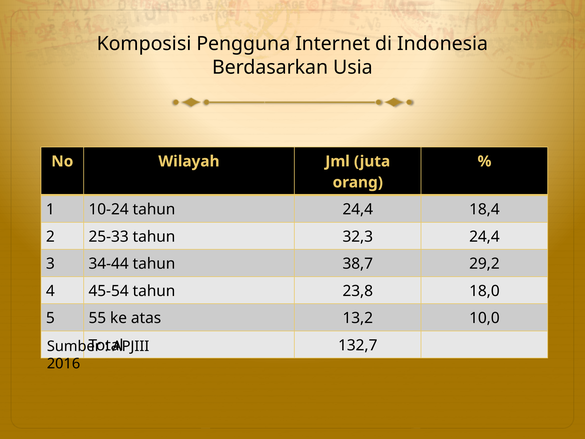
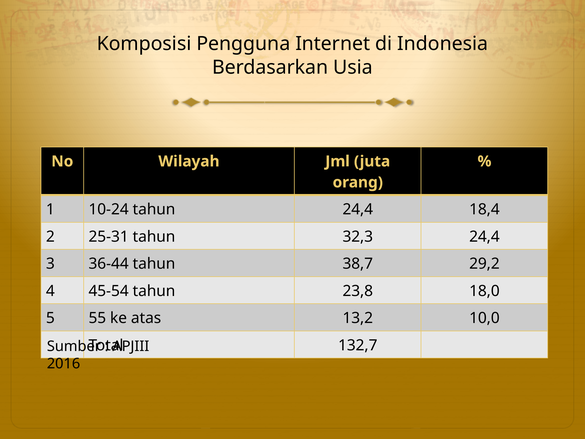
25-33: 25-33 -> 25-31 (109, 237)
34-44: 34-44 -> 36-44 (109, 264)
